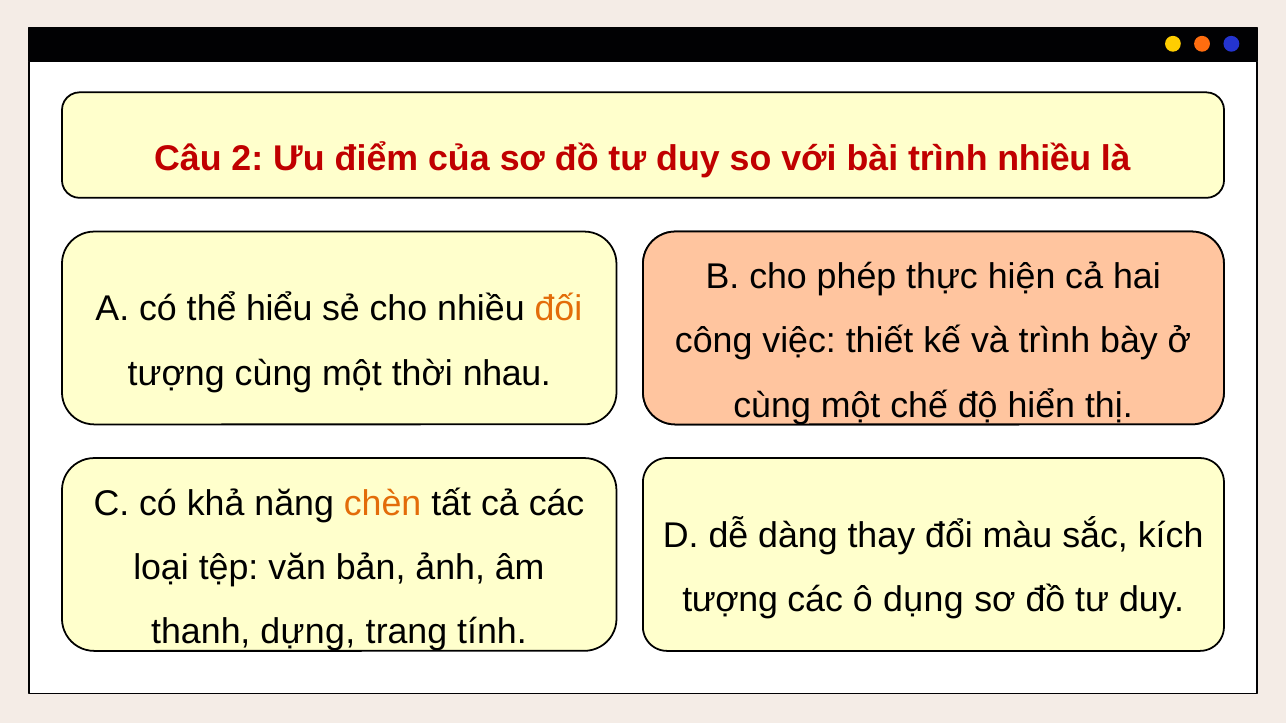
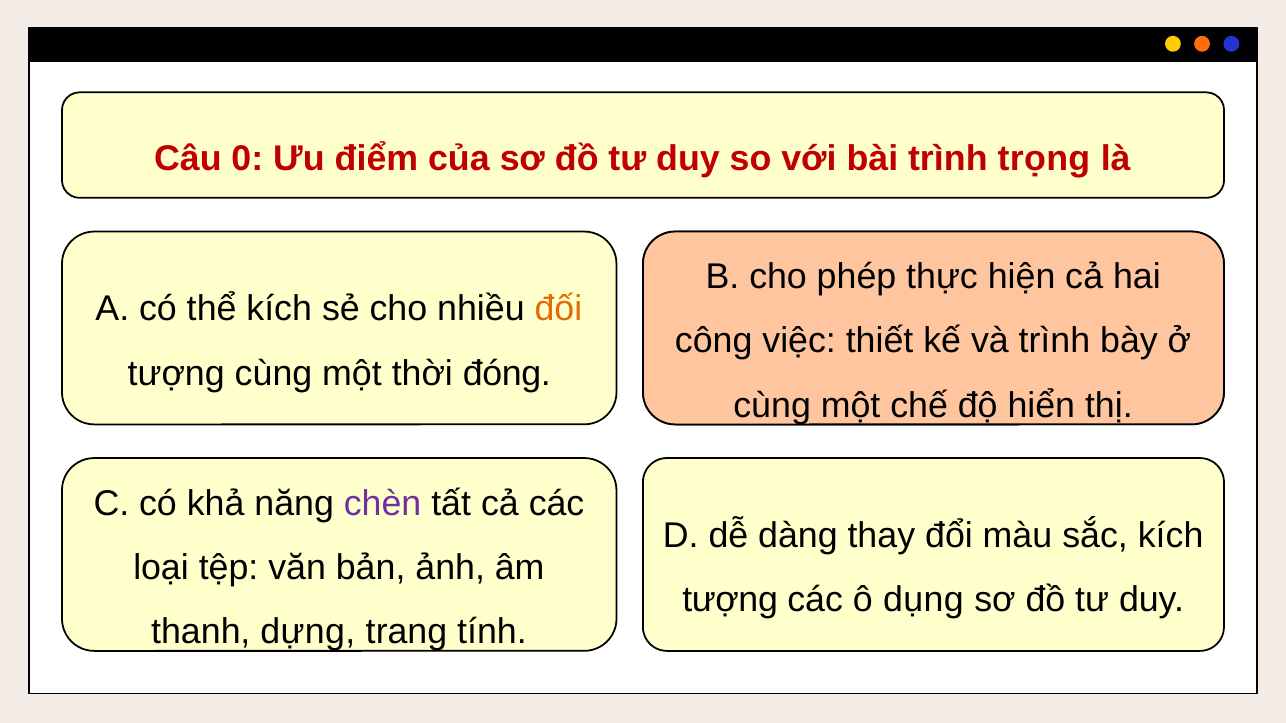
2: 2 -> 0 (247, 158)
trình nhiều: nhiều -> trọng (1044, 158)
thể hiểu: hiểu -> kích (279, 309)
nhau: nhau -> đóng (507, 373)
chèn colour: orange -> purple (383, 504)
